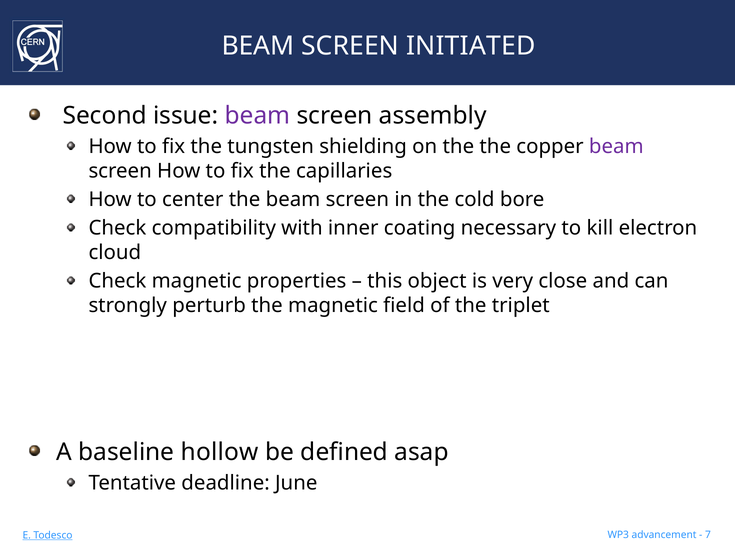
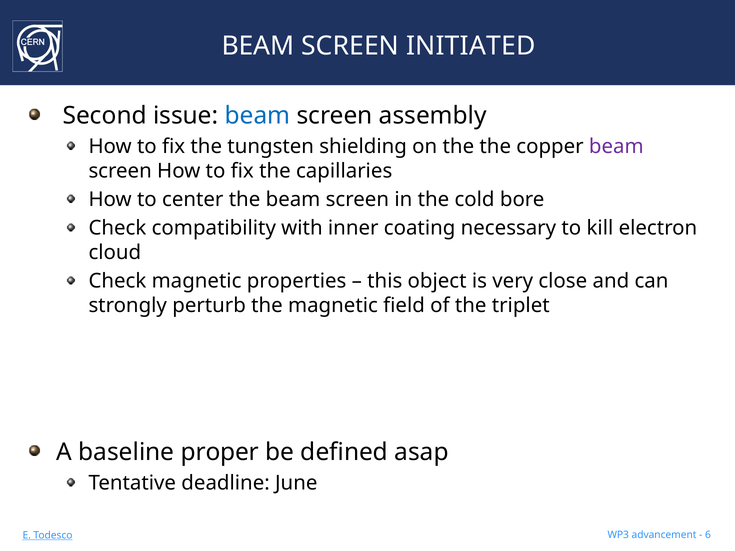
beam colour: purple -> blue (257, 116)
hollow: hollow -> proper (220, 452)
7: 7 -> 6 (708, 535)
